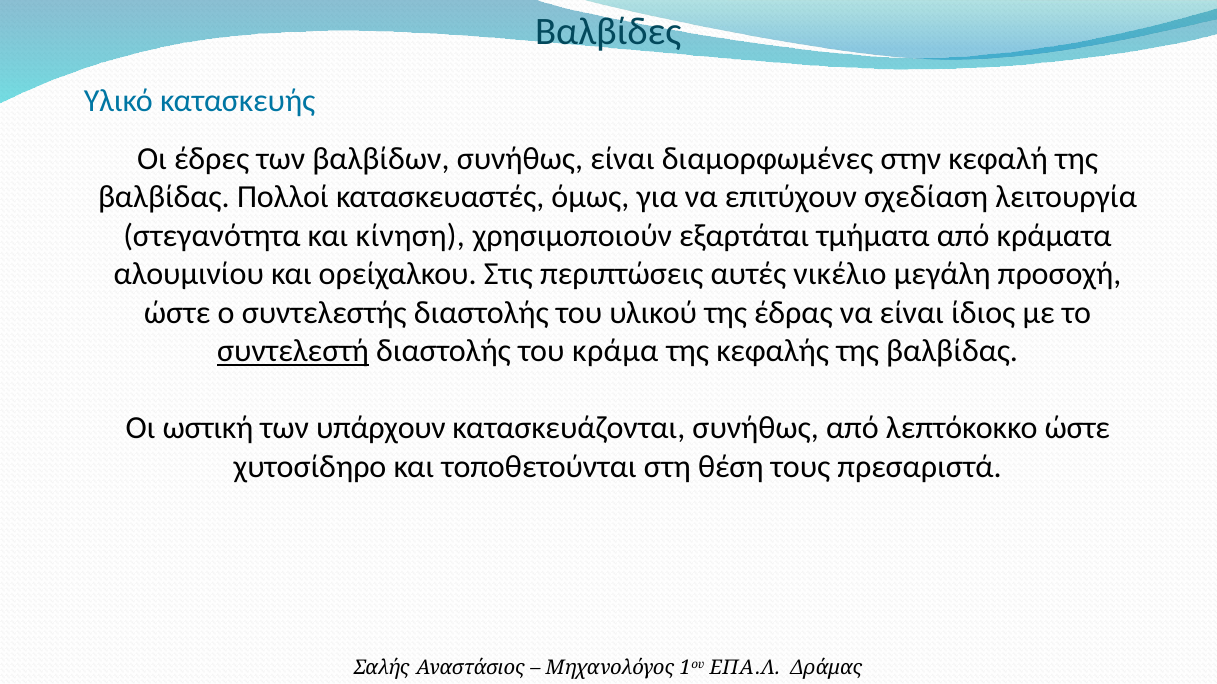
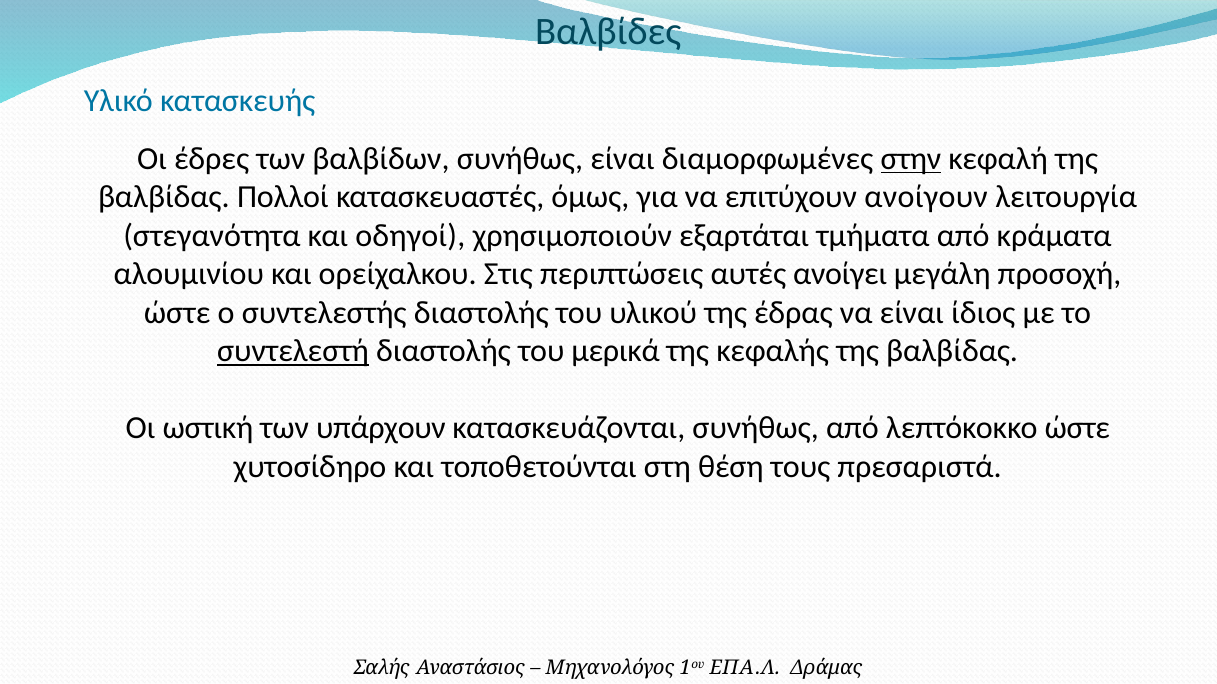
στην underline: none -> present (911, 159)
σχεδίαση: σχεδίαση -> ανοίγουν (926, 197)
κίνηση: κίνηση -> οδηγοί (410, 236)
νικέλιο: νικέλιο -> ανοίγει (840, 274)
κράμα: κράμα -> μερικά (616, 351)
